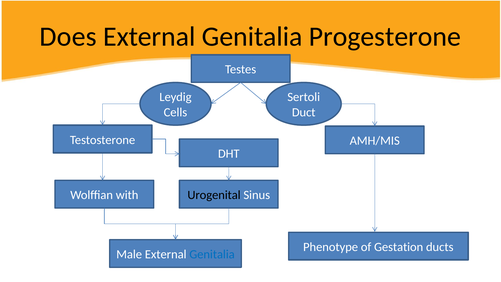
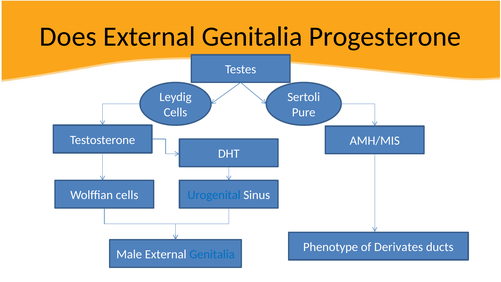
Duct: Duct -> Pure (304, 112)
Wolffian with: with -> cells (127, 195)
Urogenital colour: black -> blue (214, 195)
Gestation: Gestation -> Derivates (399, 247)
